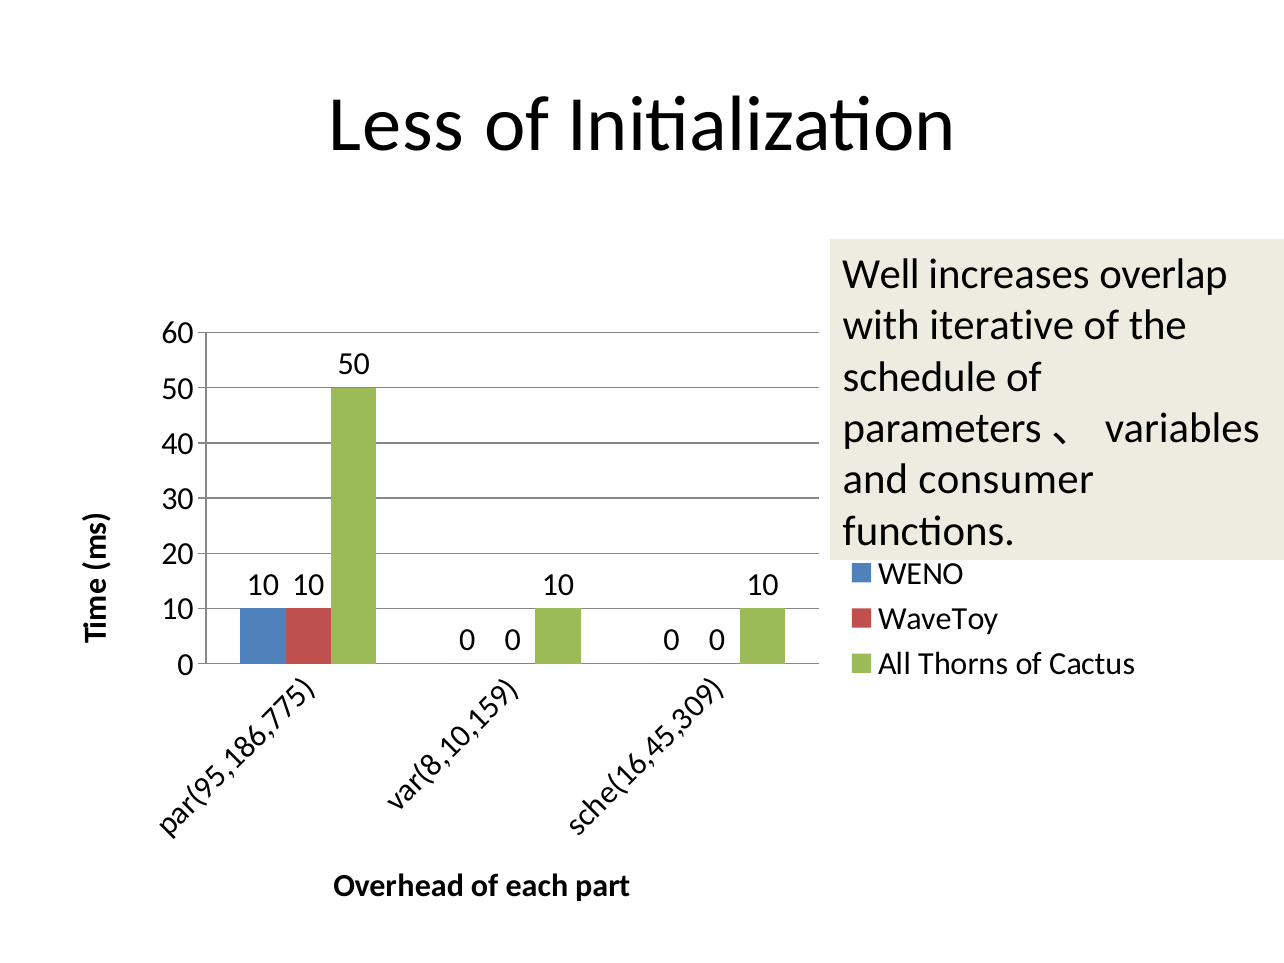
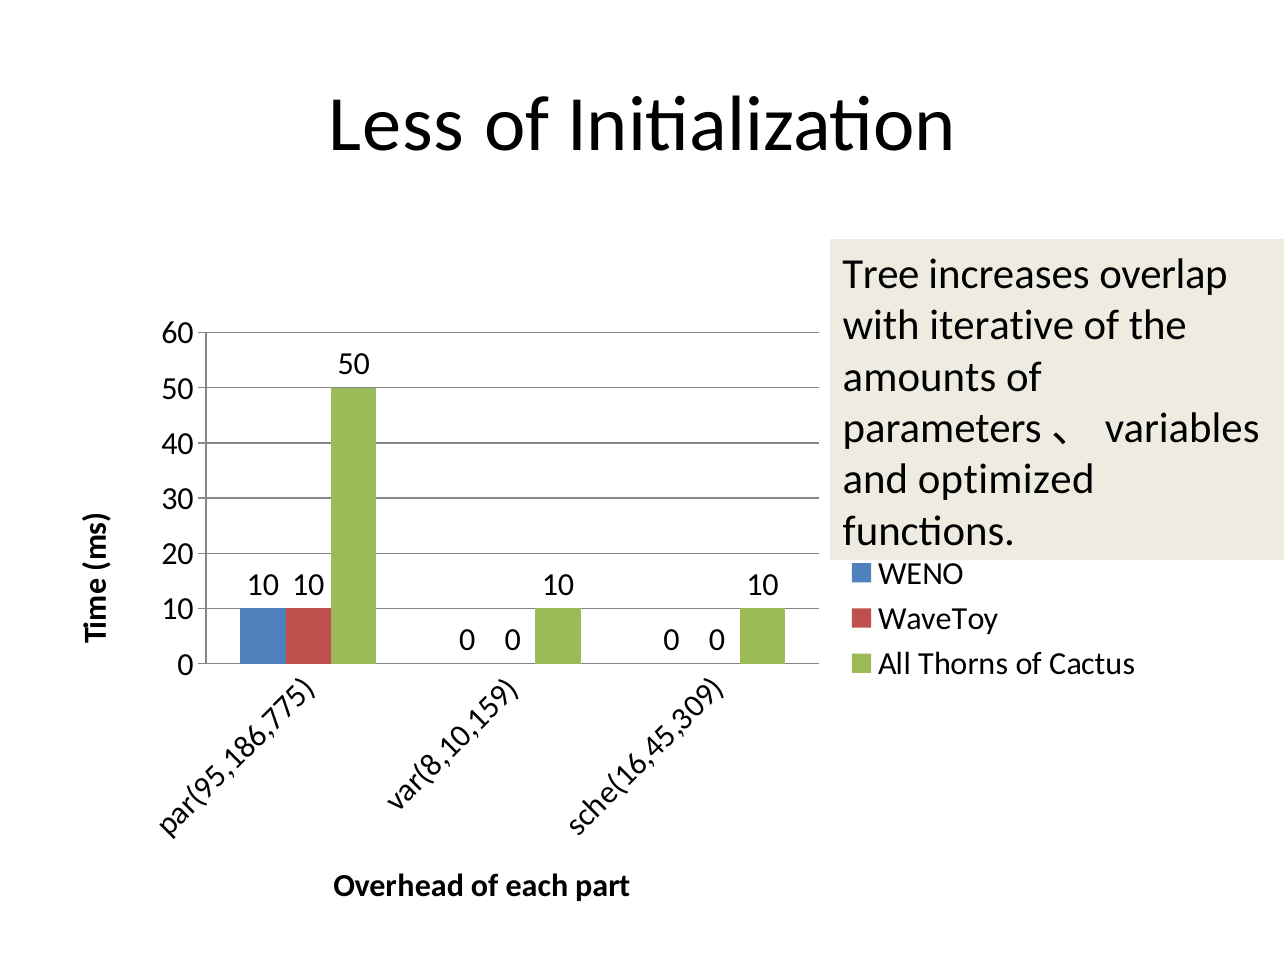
Well: Well -> Tree (881, 274)
schedule: schedule -> amounts (920, 377)
consumer: consumer -> optimized (1006, 480)
